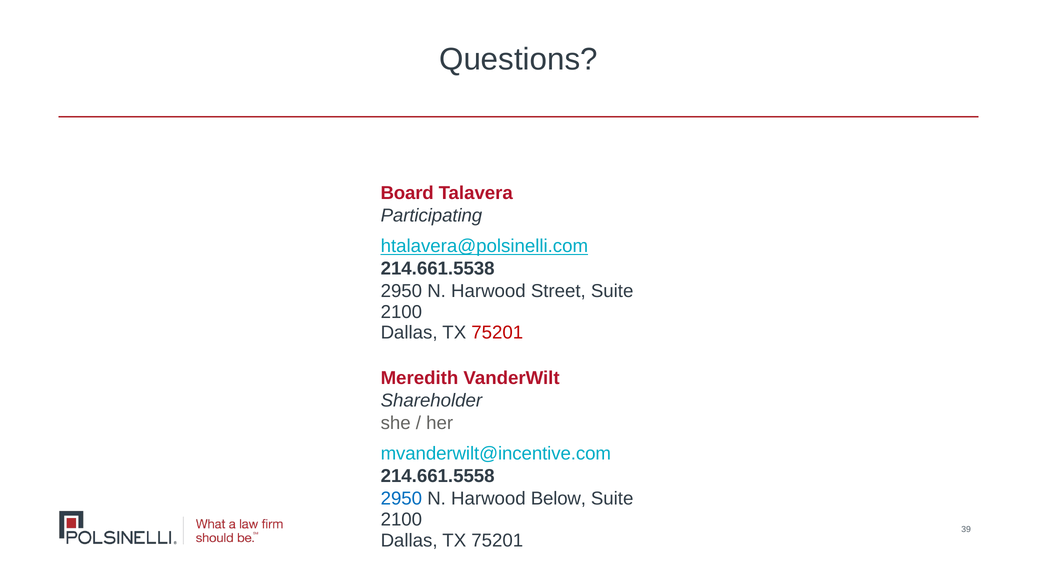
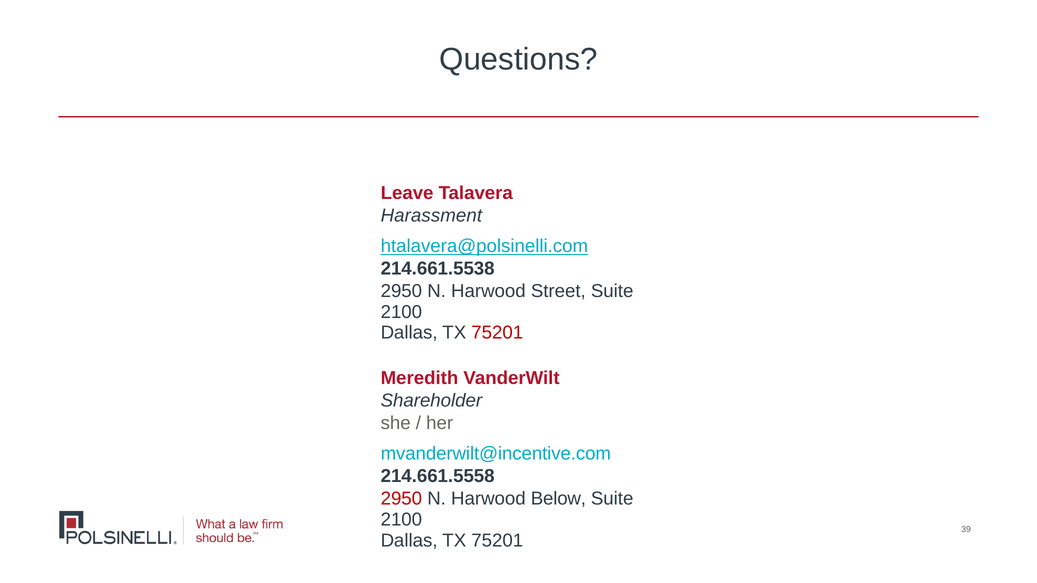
Board: Board -> Leave (407, 193)
Participating: Participating -> Harassment (431, 216)
2950 colour: blue -> red (401, 499)
